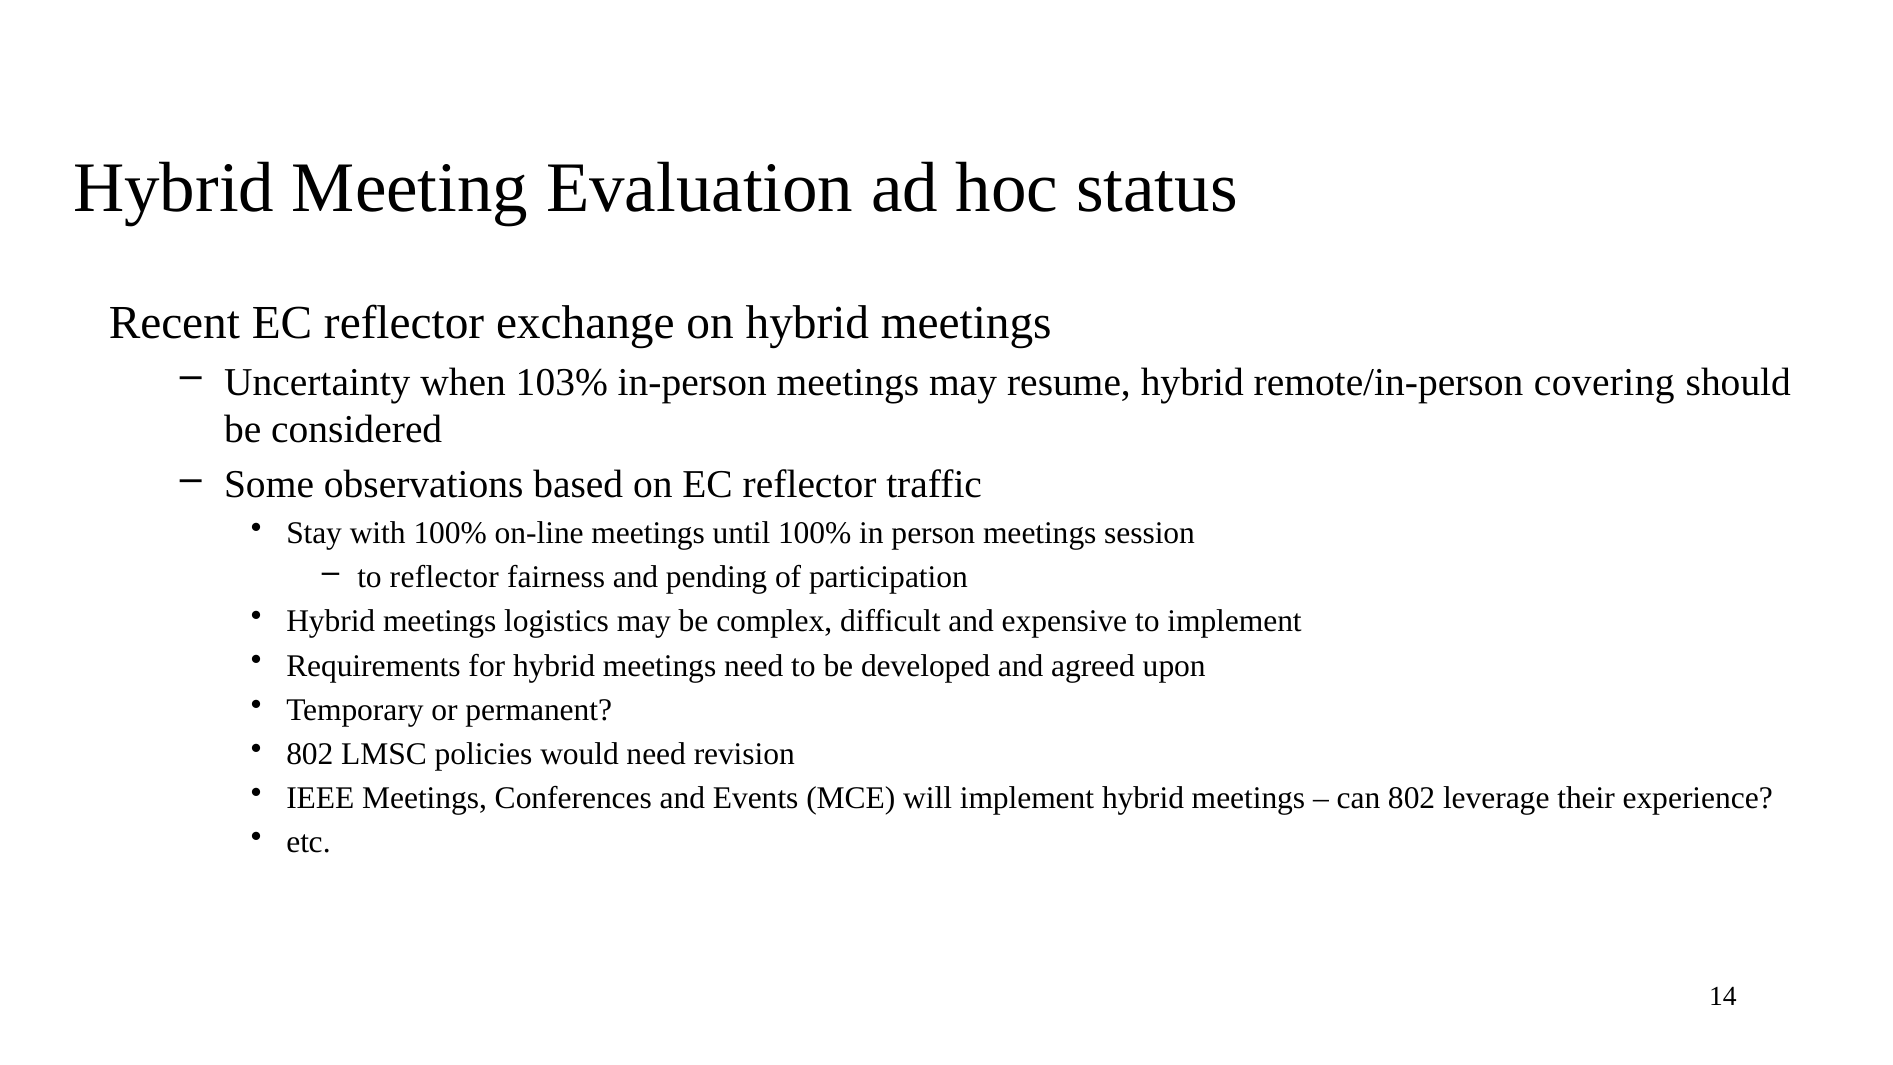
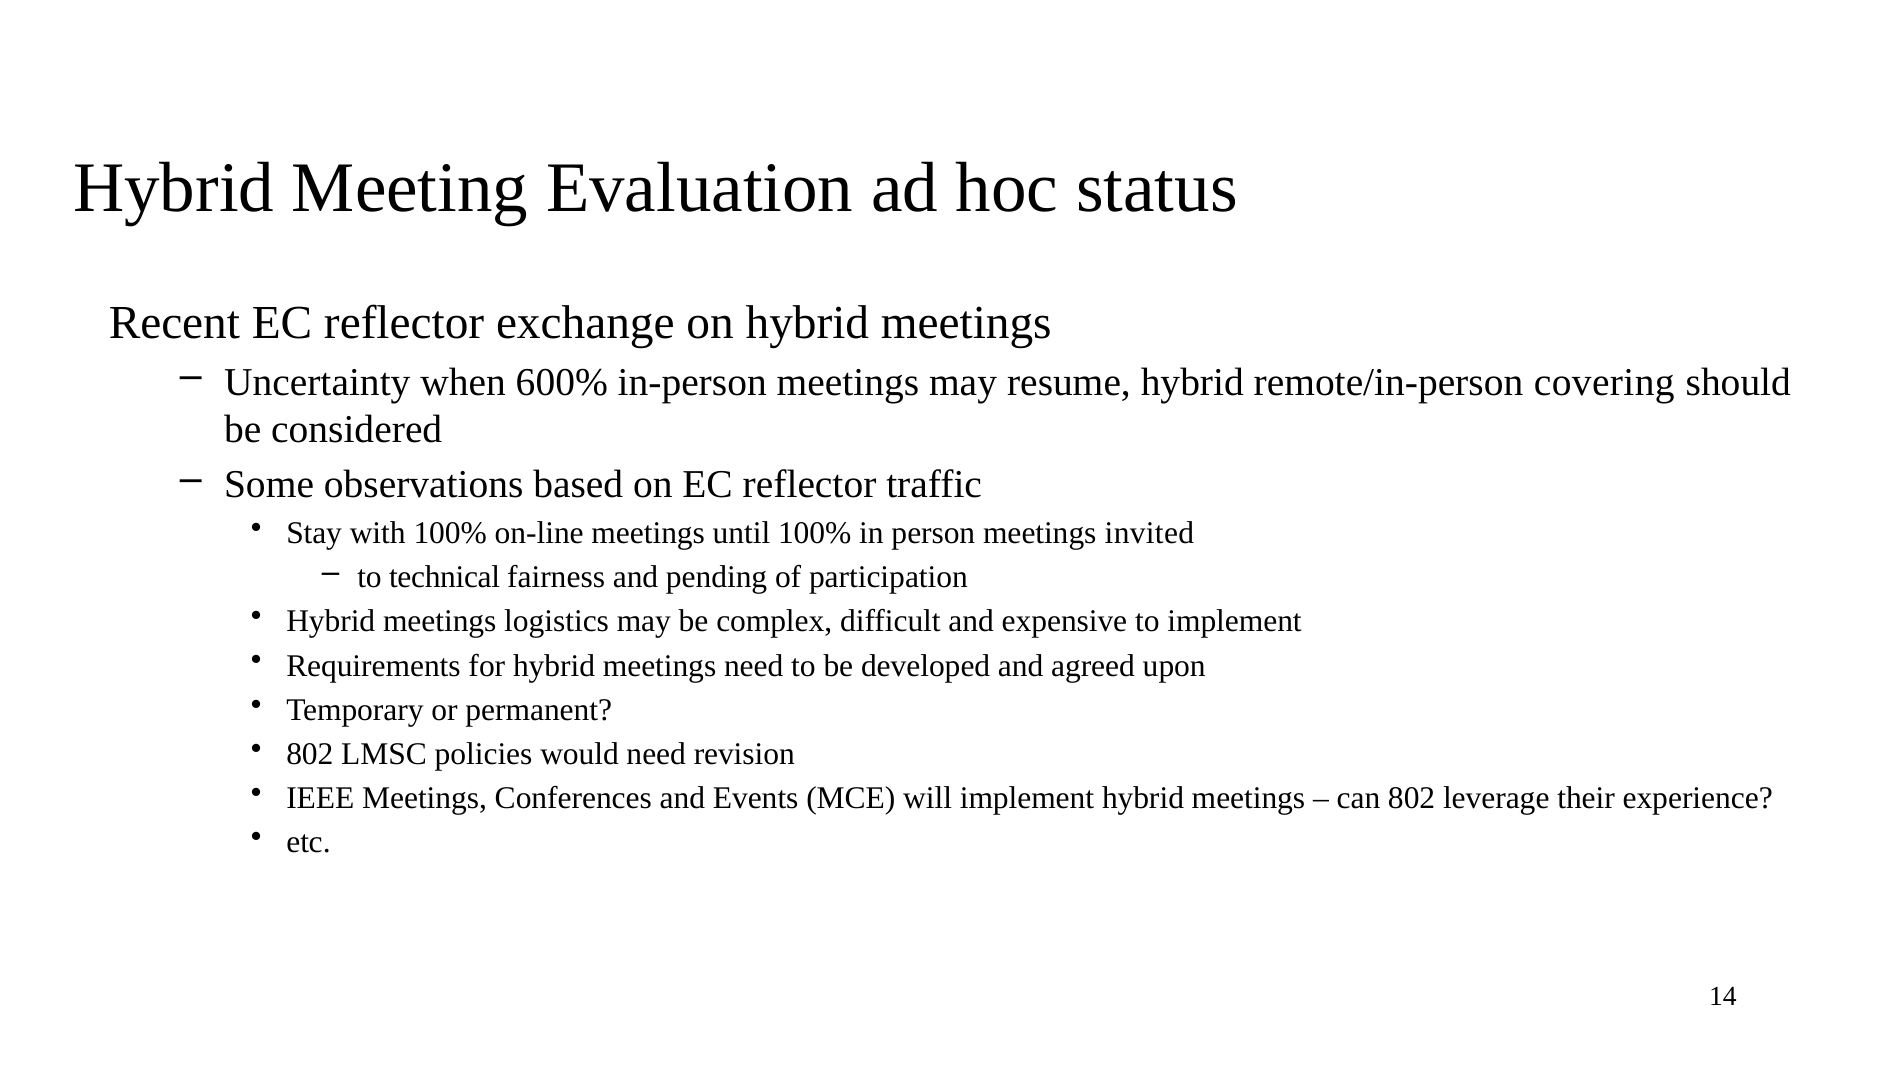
103%: 103% -> 600% (562, 382)
session: session -> invited (1149, 533)
to reflector: reflector -> technical (445, 577)
